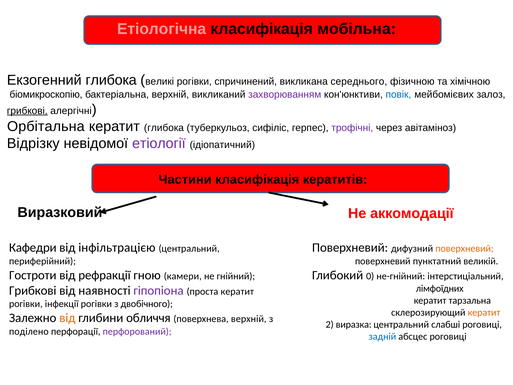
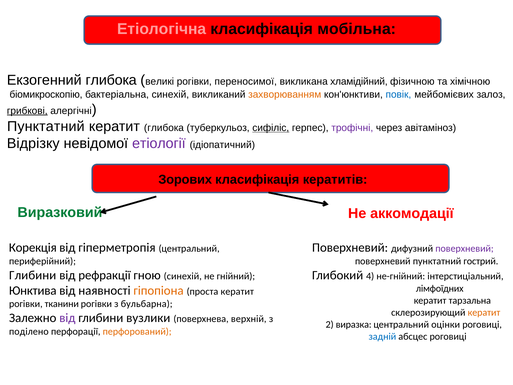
спричинений: спричинений -> переносимої (246, 82)
середнього: середнього -> хламідійний (359, 82)
бактеріальна верхній: верхній -> синехій (170, 94)
захворюванням colour: purple -> orange (285, 94)
Орбітальна: Орбітальна -> Пунктатний (46, 126)
сифіліс underline: none -> present (271, 128)
Частини: Частини -> Зорових (185, 179)
Виразковий colour: black -> green (60, 212)
Кафедри: Кафедри -> Корекція (33, 248)
інфільтрацією: інфільтрацією -> гіперметропія (117, 248)
поверхневий colour: orange -> purple (464, 249)
великій: великій -> гострий (481, 261)
Гостроти: Гостроти -> Глибини (33, 275)
гною камери: камери -> синехій (183, 276)
0: 0 -> 4 (370, 276)
Грибкові: Грибкові -> Юнктива (33, 290)
гіпопіона colour: purple -> orange (159, 290)
інфекції: інфекції -> тканини (62, 304)
двобічного: двобічного -> бульбарна (147, 304)
від colour: orange -> purple (67, 318)
обличчя: обличчя -> вузлики (148, 318)
слабші: слабші -> оцінки (446, 324)
перфорований colour: purple -> orange (137, 331)
